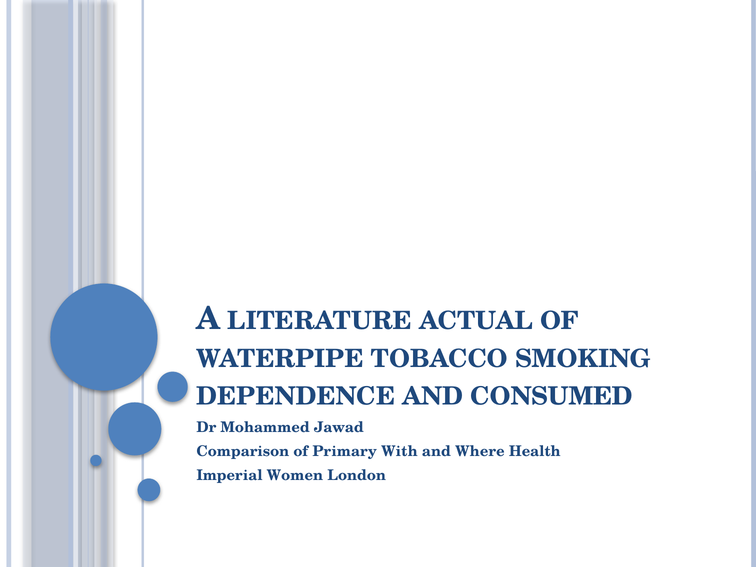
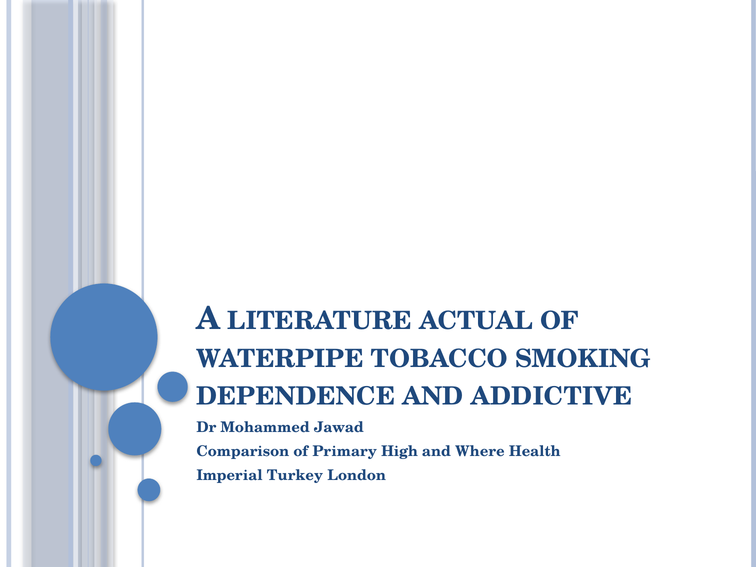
CONSUMED: CONSUMED -> ADDICTIVE (551, 397)
With: With -> High (400, 451)
Women: Women -> Turkey (295, 475)
